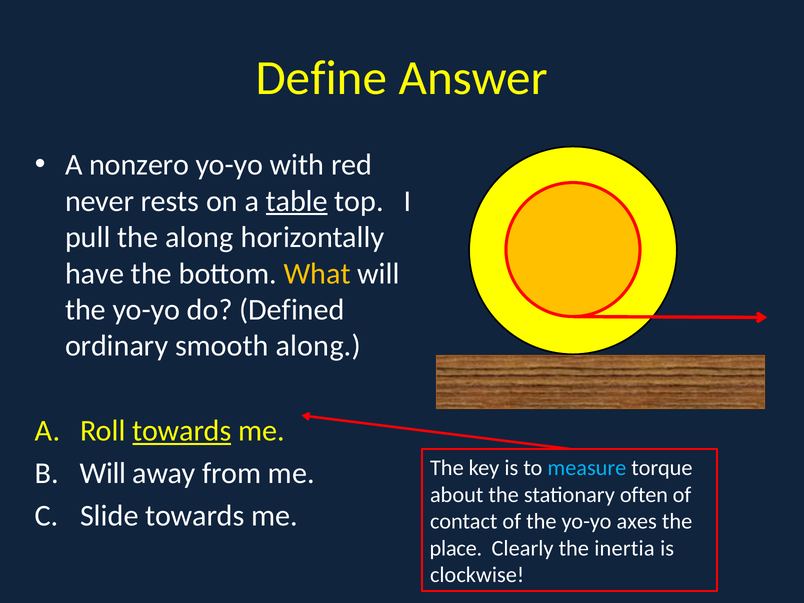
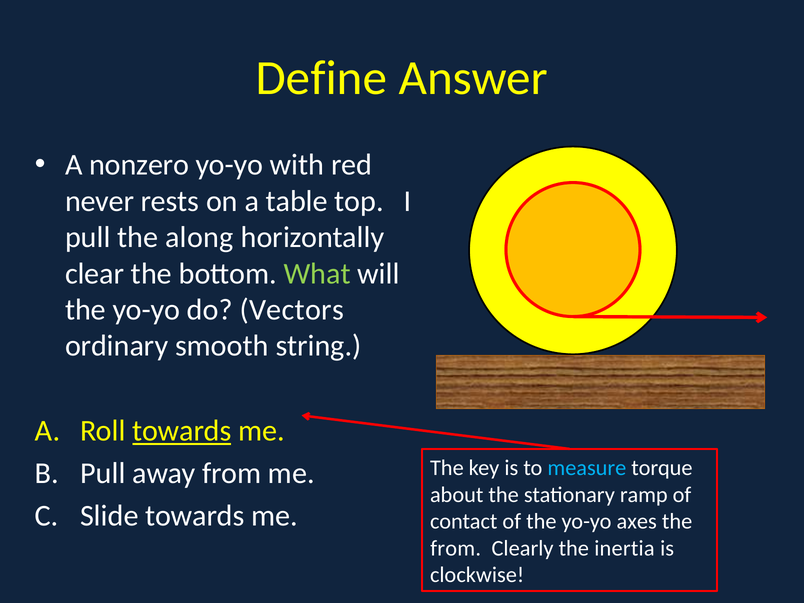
table underline: present -> none (297, 201)
have: have -> clear (95, 274)
What colour: yellow -> light green (317, 274)
Defined: Defined -> Vectors (292, 310)
smooth along: along -> string (318, 346)
Will: Will -> Pull (103, 473)
often: often -> ramp (644, 495)
place: place -> from (456, 548)
